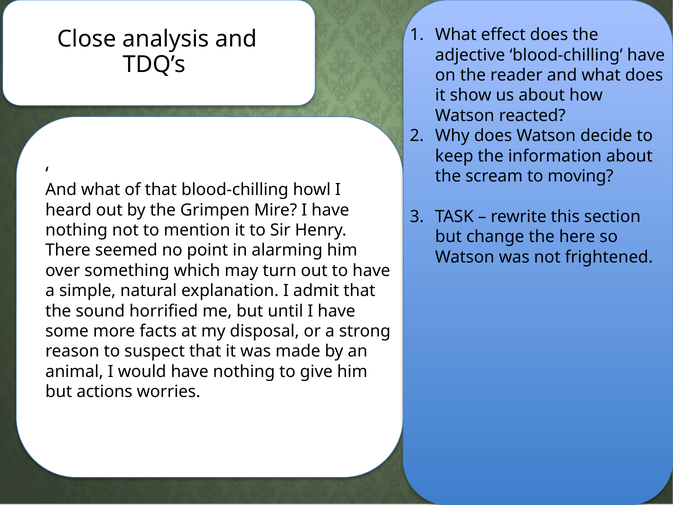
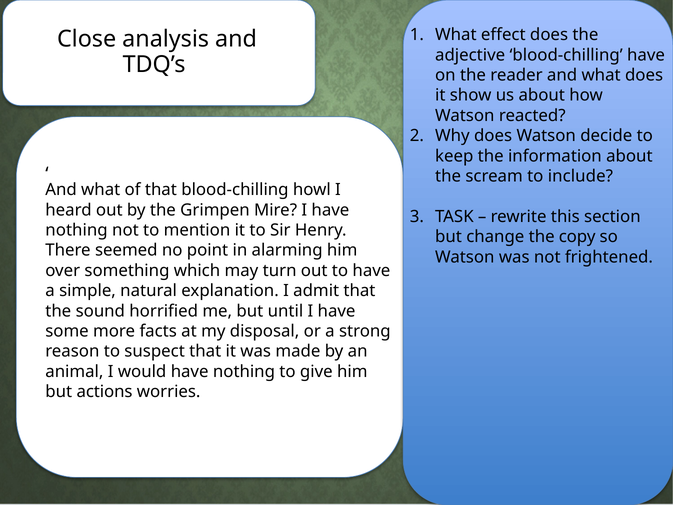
moving: moving -> include (580, 176)
here: here -> copy (577, 237)
